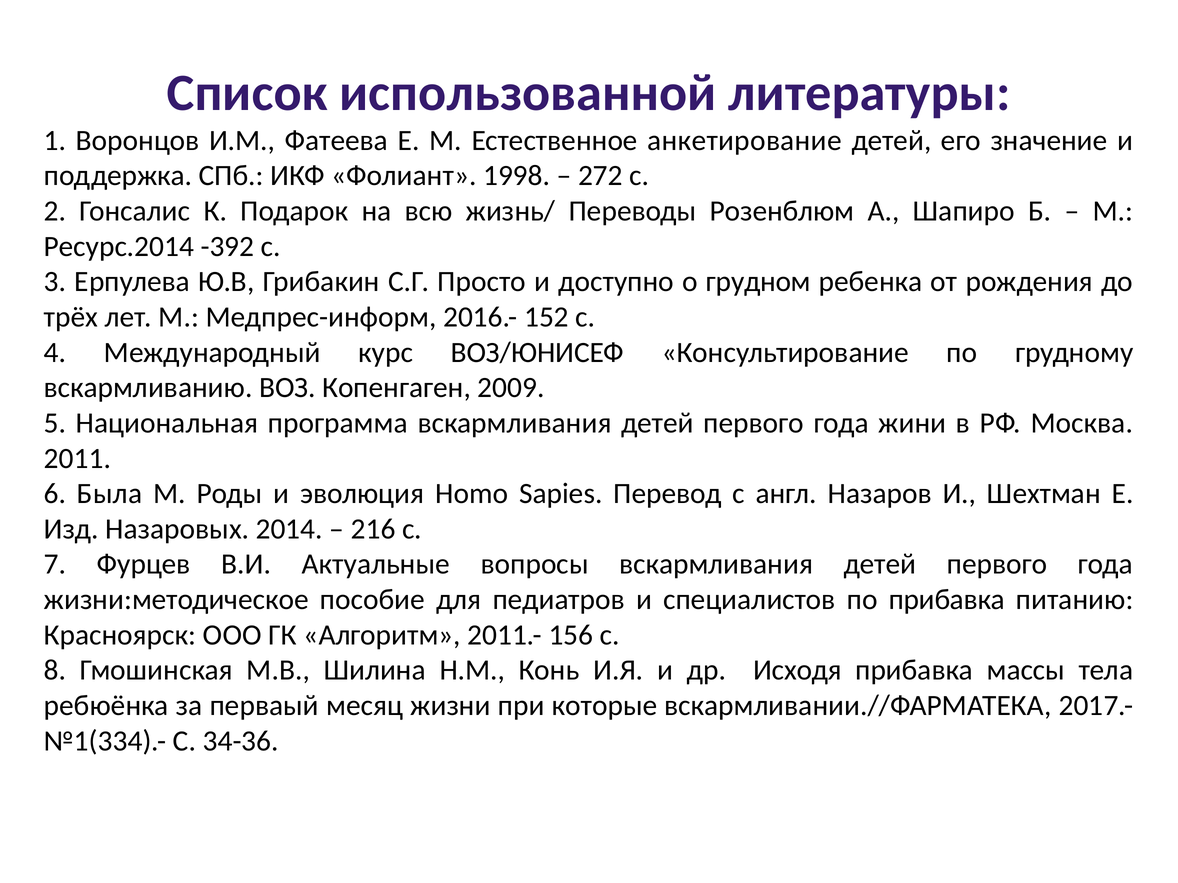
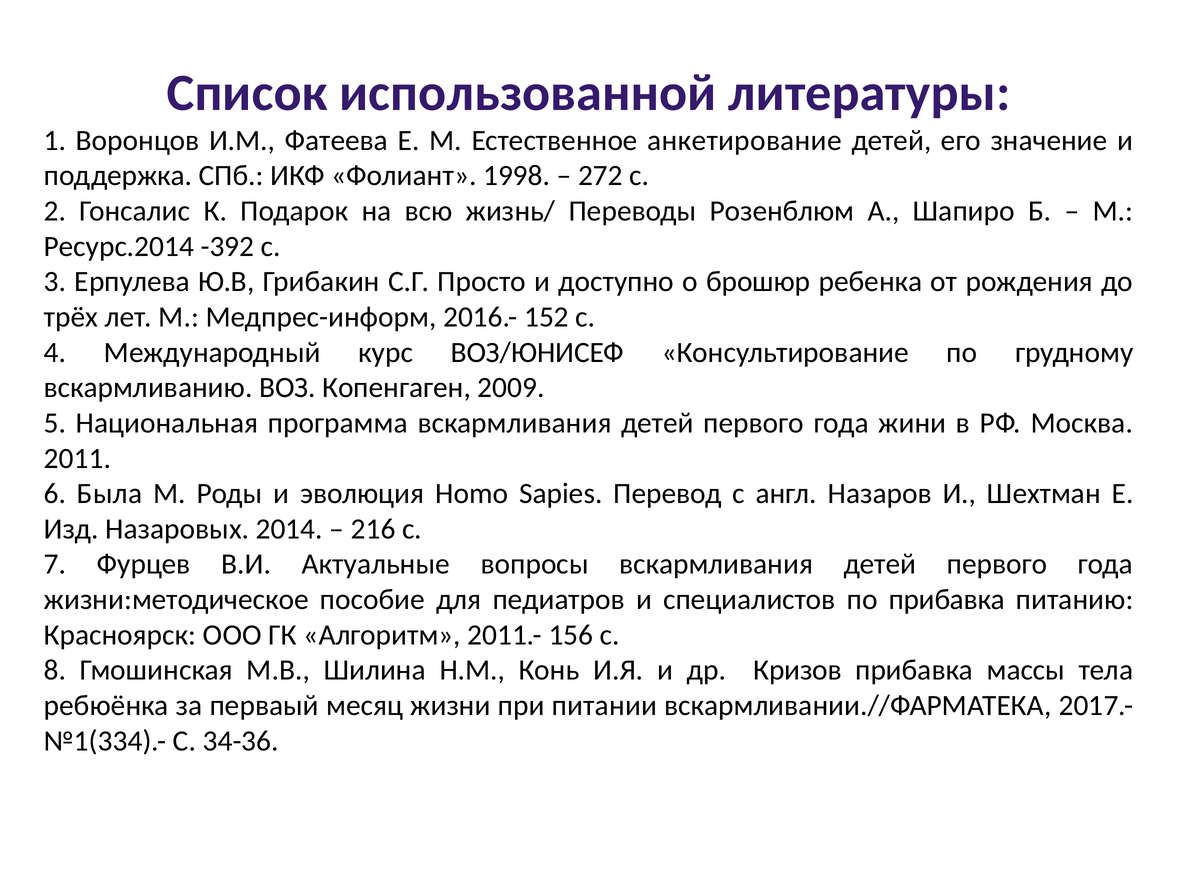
грудном: грудном -> брошюр (758, 282)
Исходя: Исходя -> Кризов (798, 671)
которые: которые -> питании (604, 706)
